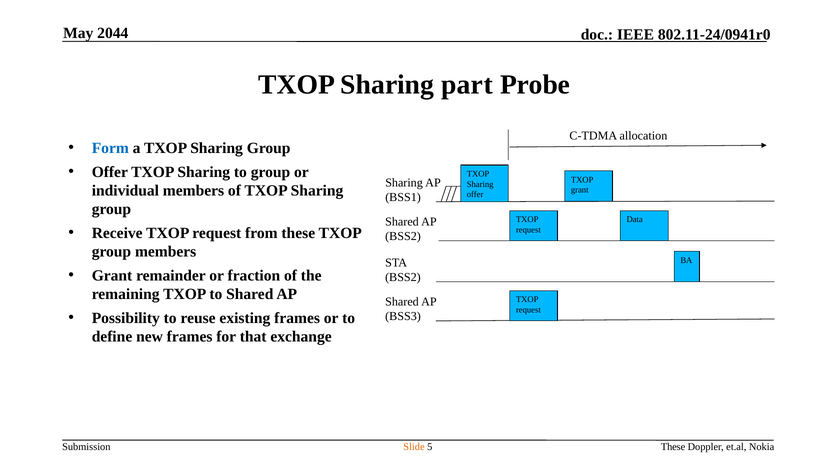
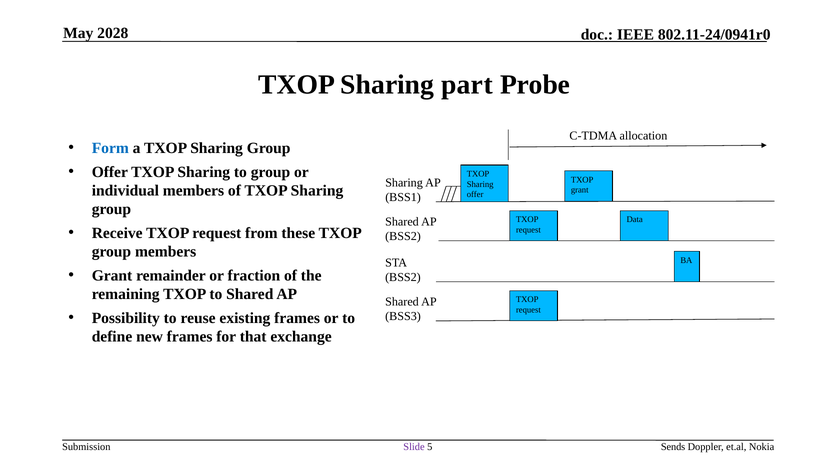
2044: 2044 -> 2028 (113, 33)
Slide colour: orange -> purple (414, 447)
These: These -> Sends (673, 447)
